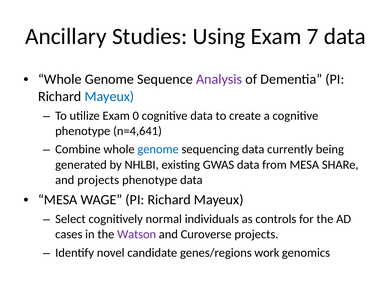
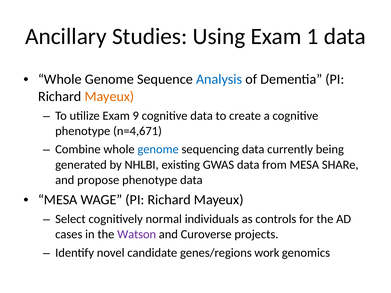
7: 7 -> 1 (313, 36)
Analysis colour: purple -> blue (219, 79)
Mayeux colour: blue -> orange (109, 96)
0: 0 -> 9 (136, 116)
n=4,641: n=4,641 -> n=4,671 (137, 131)
and projects: projects -> propose (98, 180)
